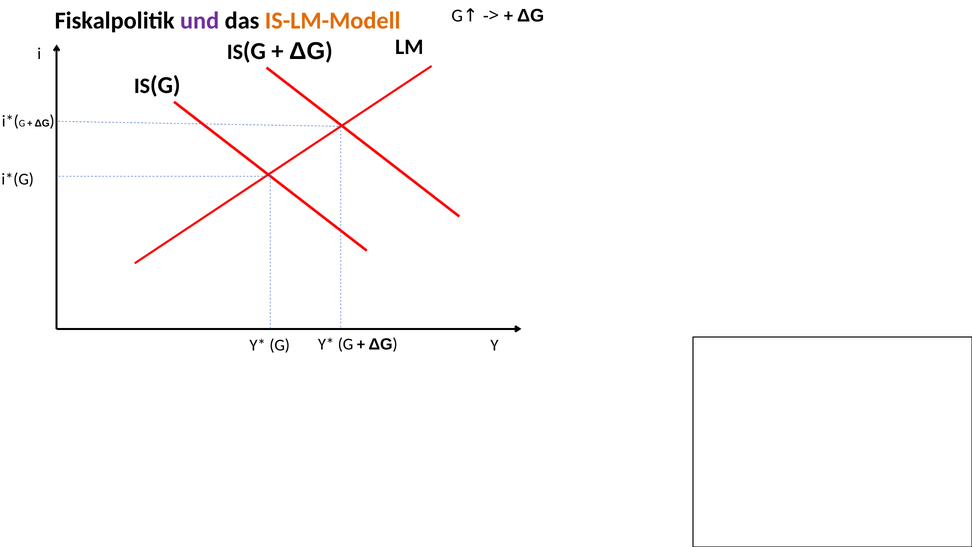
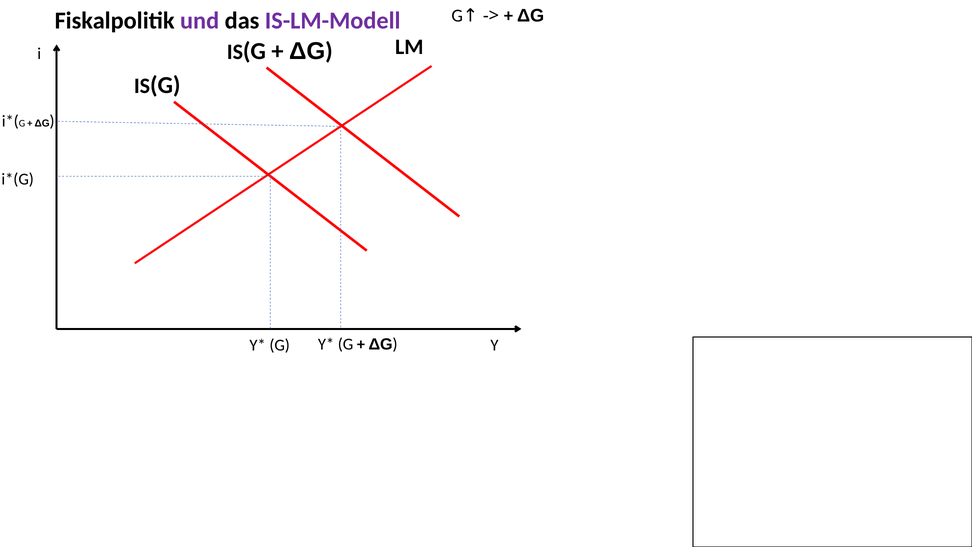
IS-LM-Modell colour: orange -> purple (333, 21)
